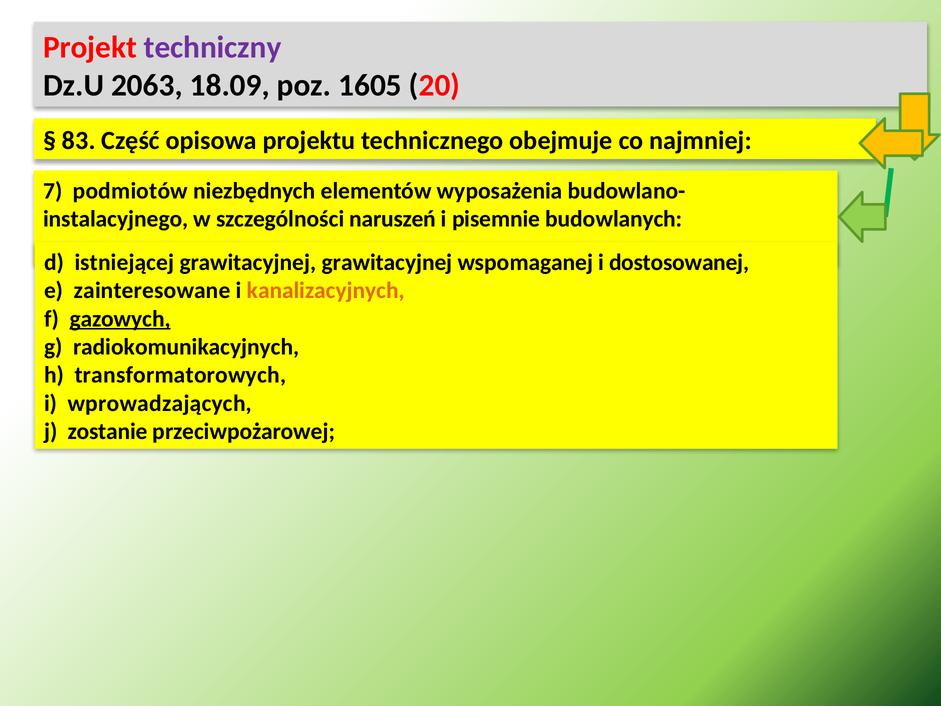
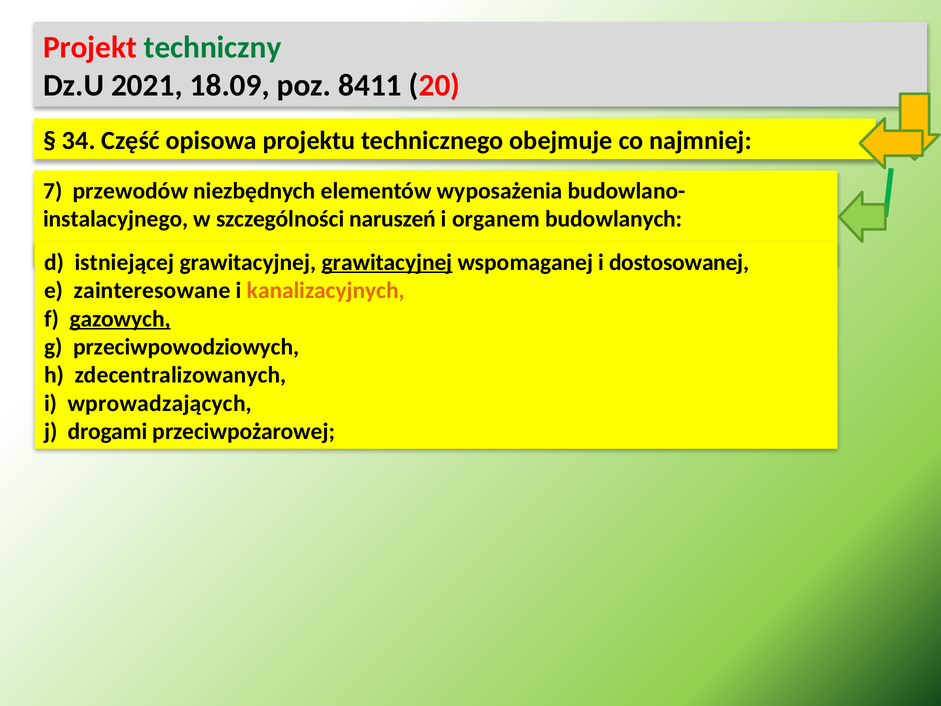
techniczny colour: purple -> green (213, 48)
2063: 2063 -> 2021 (147, 85)
1605: 1605 -> 8411 (370, 85)
83: 83 -> 34 (79, 141)
podmiotów: podmiotów -> przewodów (130, 191)
pisemnie: pisemnie -> organem (496, 219)
grawitacyjnej underline: none -> present (387, 262)
radiokomunikacyjnych: radiokomunikacyjnych -> przeciwpowodziowych (186, 347)
transformatorowych: transformatorowych -> zdecentralizowanych (180, 375)
zostanie: zostanie -> drogami (108, 432)
